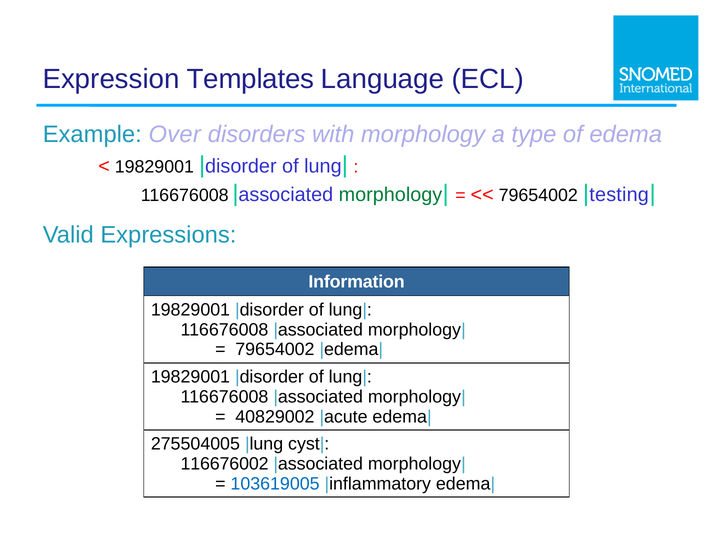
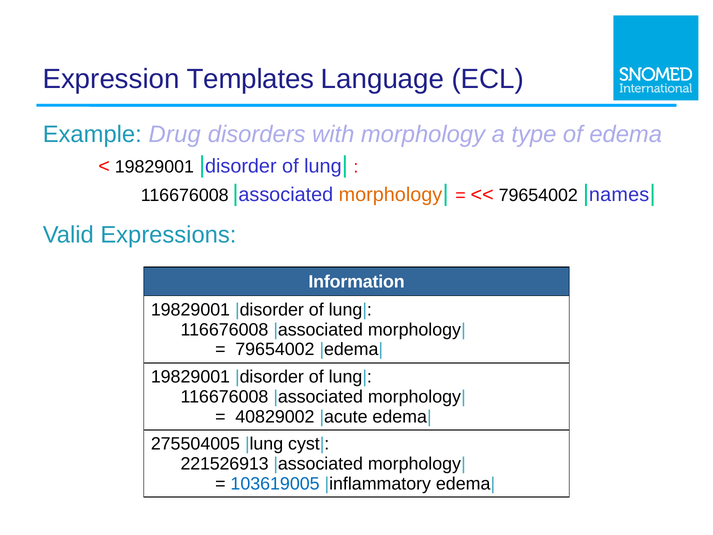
Over: Over -> Drug (175, 134)
morphology colour: green -> orange (390, 195)
testing: testing -> names (619, 195)
116676002: 116676002 -> 221526913 (225, 464)
